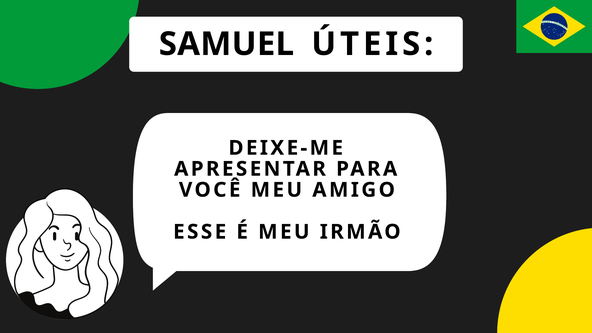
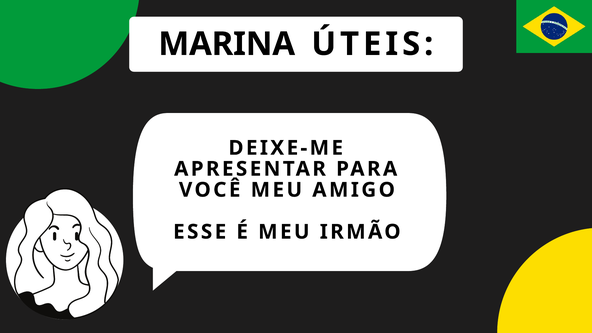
SAMUEL: SAMUEL -> MARINA (227, 44)
